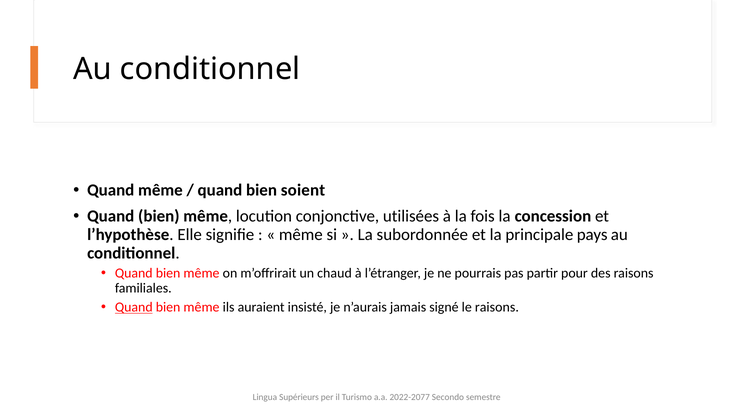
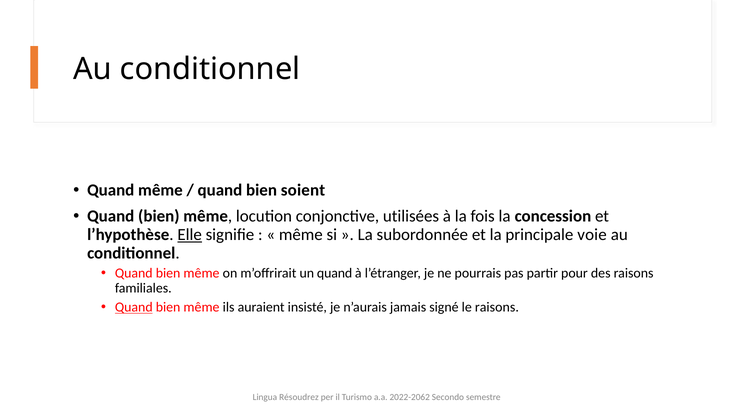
Elle underline: none -> present (190, 235)
pays: pays -> voie (592, 235)
un chaud: chaud -> quand (335, 274)
Supérieurs: Supérieurs -> Résoudrez (299, 398)
2022-2077: 2022-2077 -> 2022-2062 (410, 398)
